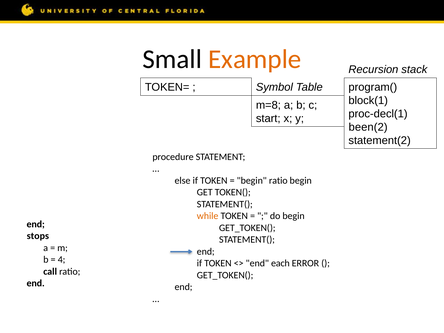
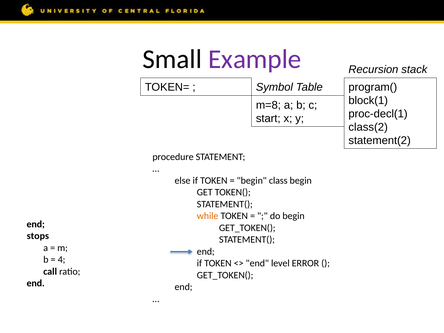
Example colour: orange -> purple (255, 59)
been(2: been(2 -> class(2 (368, 127)
begin ratio: ratio -> class (278, 180)
each: each -> level (280, 263)
